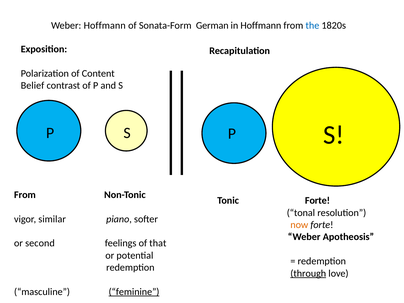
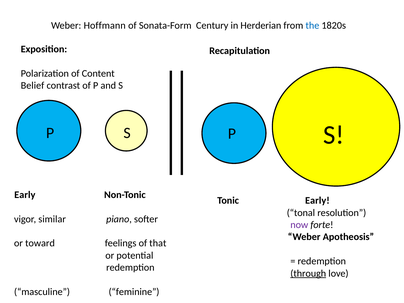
German: German -> Century (212, 26)
in Hoffmann: Hoffmann -> Herderian (261, 26)
From: From -> Early (25, 195)
Tonic Forte: Forte -> Early (317, 201)
now colour: orange -> purple (299, 225)
second: second -> toward (40, 243)
feminine underline: present -> none (134, 292)
